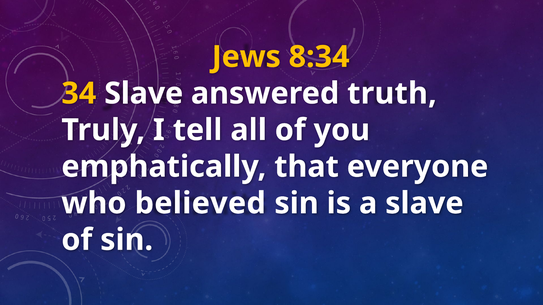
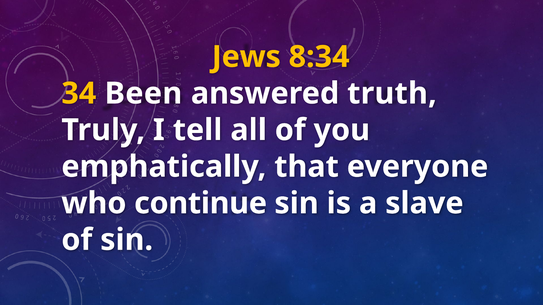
34 Slave: Slave -> Been (143, 94)
believed: believed -> continue (201, 204)
